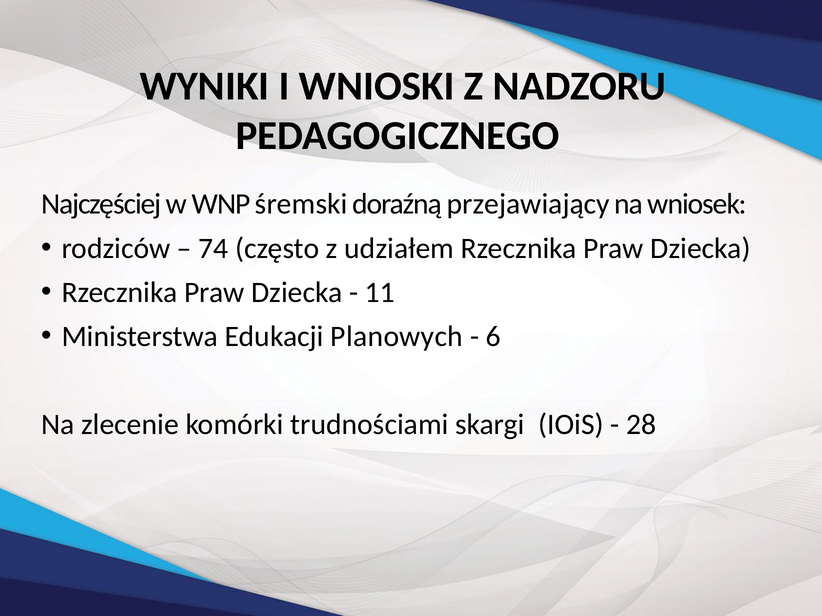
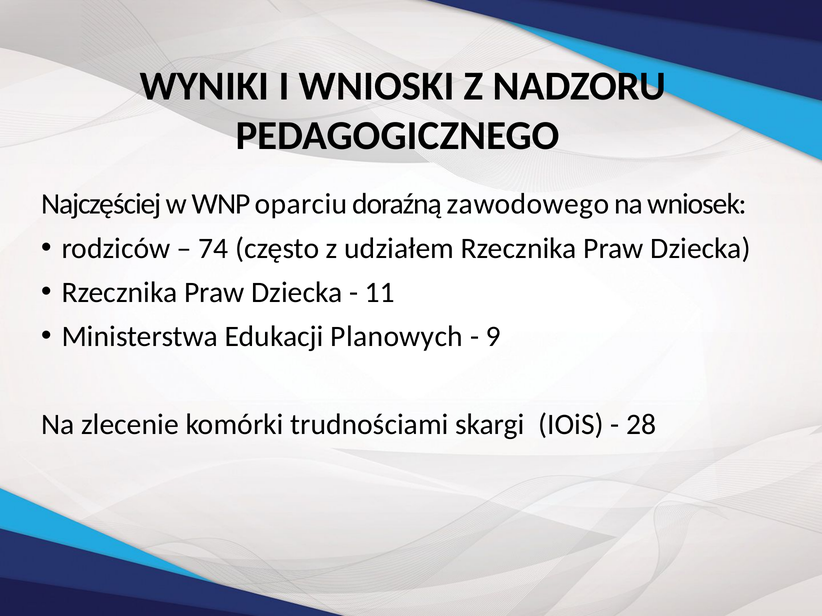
śremski: śremski -> oparciu (301, 204)
przejawiający: przejawiający -> zawodowego (528, 204)
6: 6 -> 9 (493, 337)
